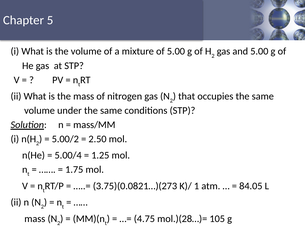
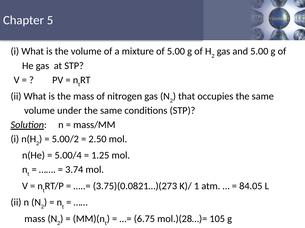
1.75: 1.75 -> 3.74 (74, 170)
4.75: 4.75 -> 6.75 (144, 219)
